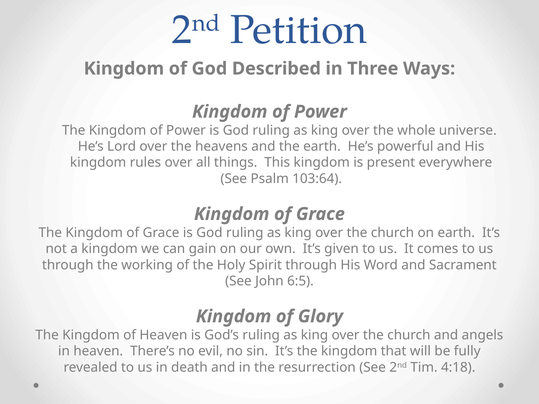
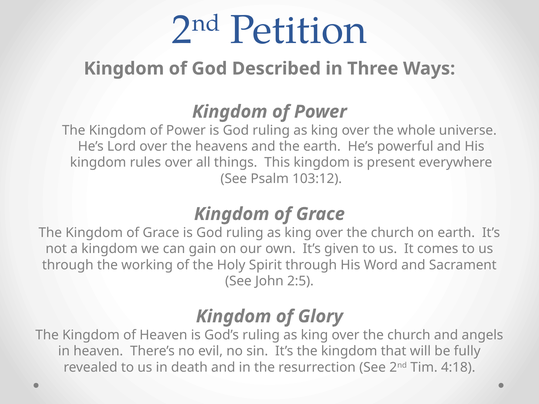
103:64: 103:64 -> 103:12 (317, 179)
6:5: 6:5 -> 2:5 (300, 281)
